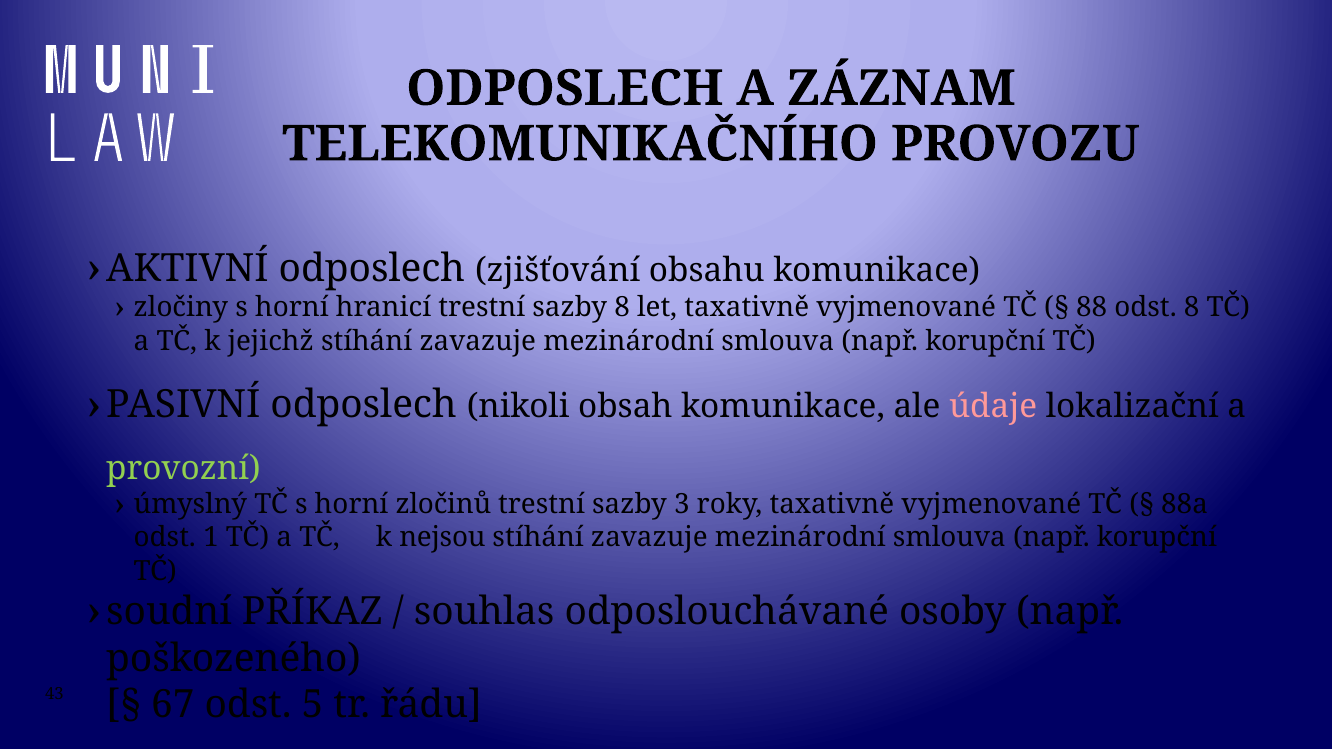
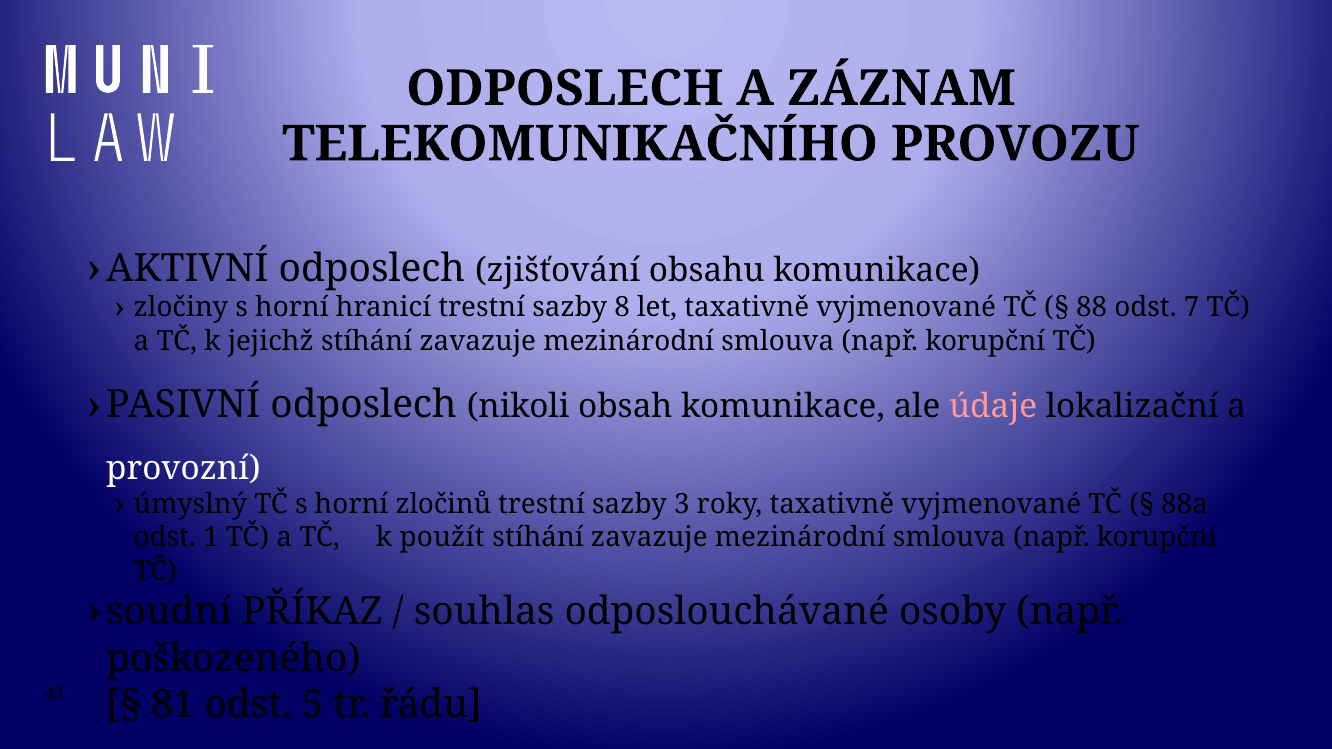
odst 8: 8 -> 7 (1192, 308)
provozní colour: light green -> white (183, 468)
nejsou: nejsou -> použít (442, 538)
67: 67 -> 81 (173, 705)
